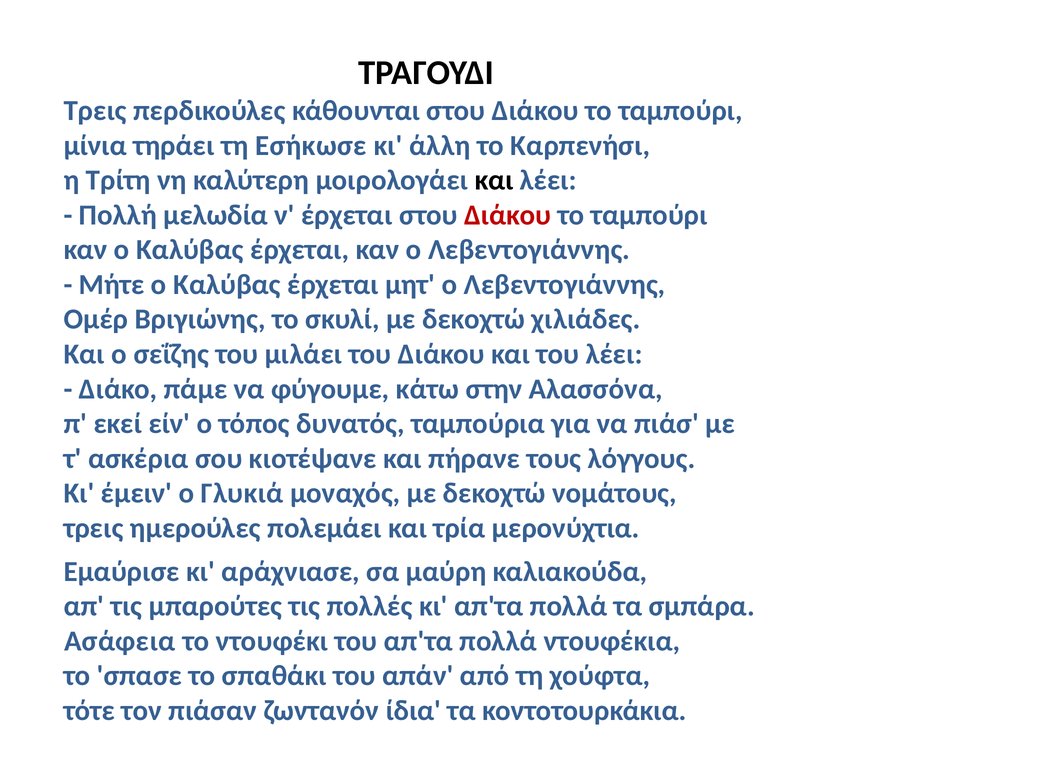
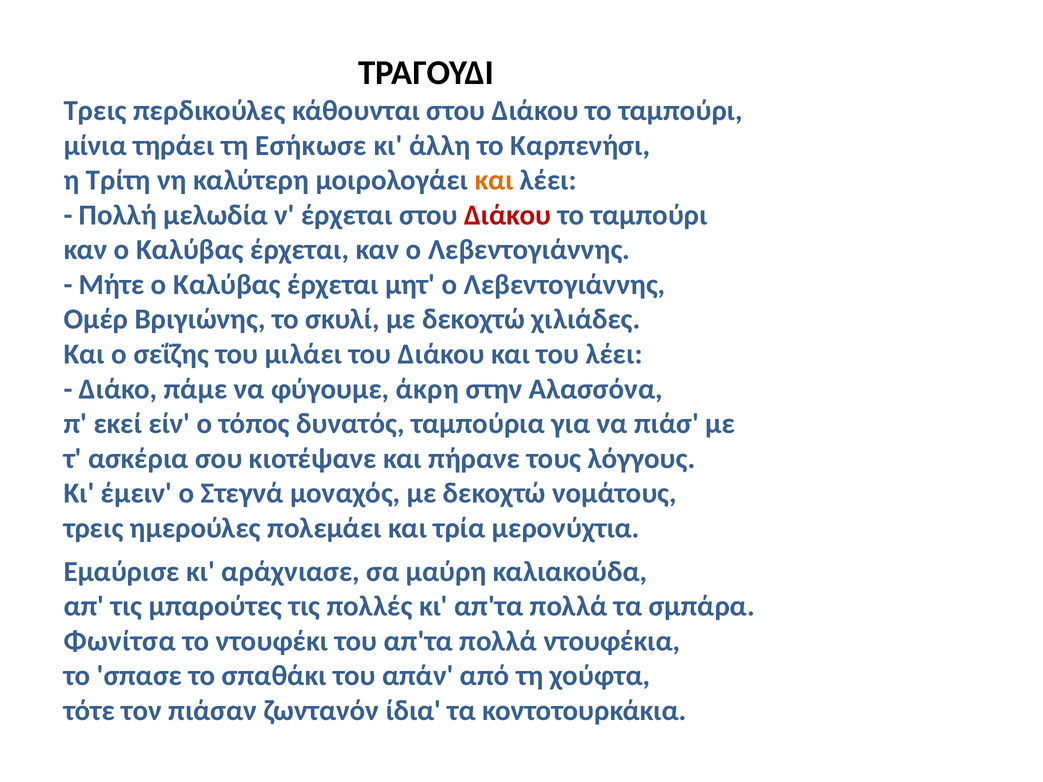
και colour: black -> orange (494, 180)
κάτω: κάτω -> άκρη (427, 389)
Γλυκιά: Γλυκιά -> Στεγνά (242, 493)
Ασάφεια: Ασάφεια -> Φωνίτσα (120, 641)
